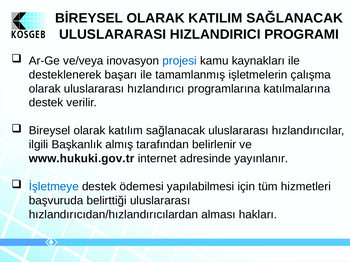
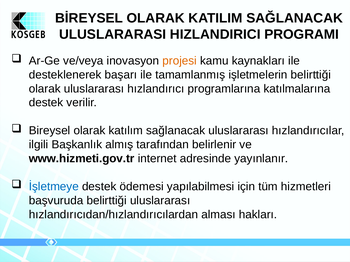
projesi colour: blue -> orange (180, 61)
işletmelerin çalışma: çalışma -> belirttiği (311, 75)
www.hukuki.gov.tr: www.hukuki.gov.tr -> www.hizmeti.gov.tr (82, 159)
